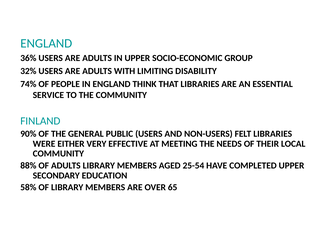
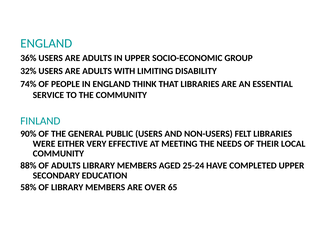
25-54: 25-54 -> 25-24 (193, 166)
